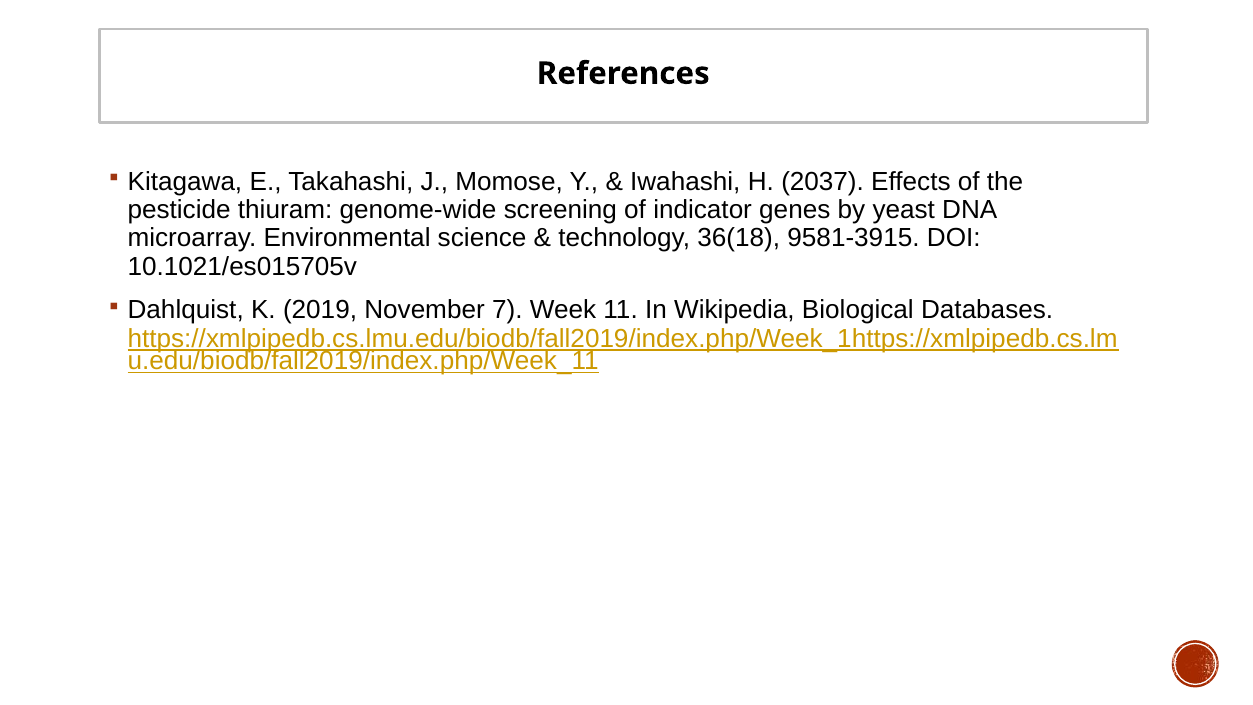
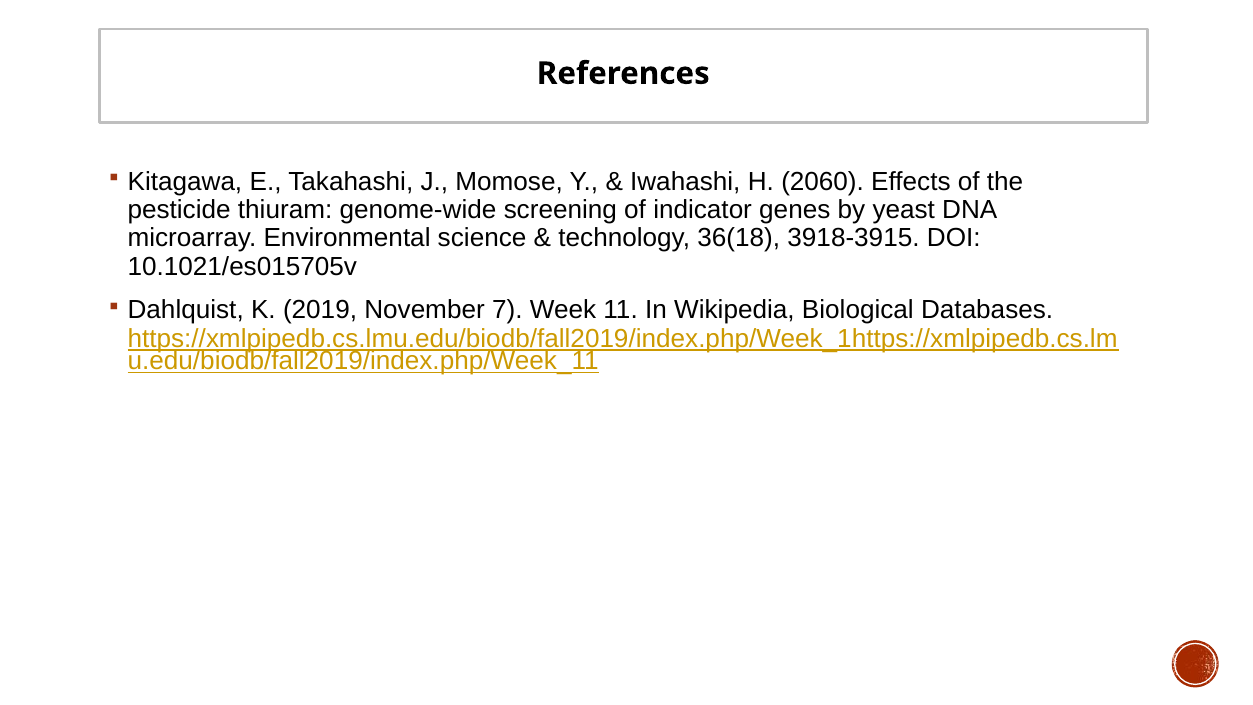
2037: 2037 -> 2060 (823, 182)
9581-3915: 9581-3915 -> 3918-3915 (853, 238)
